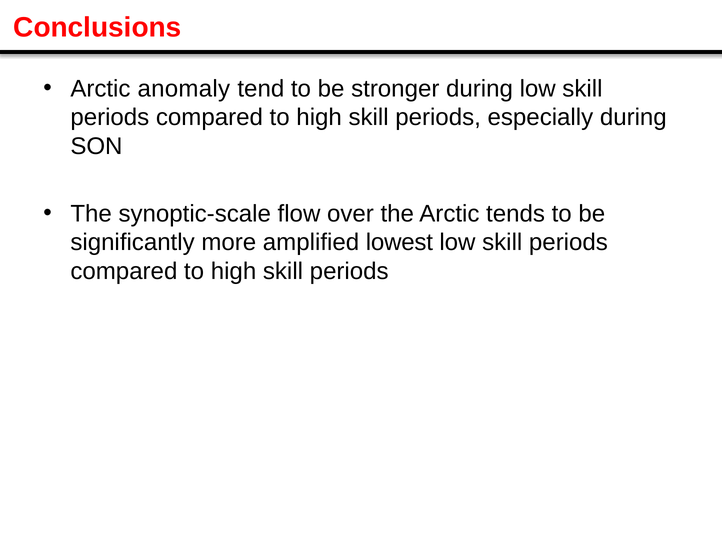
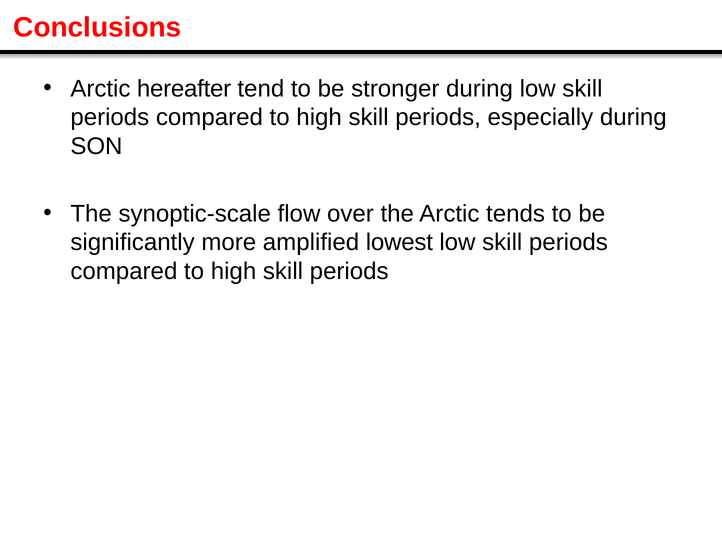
anomaly: anomaly -> hereafter (184, 89)
